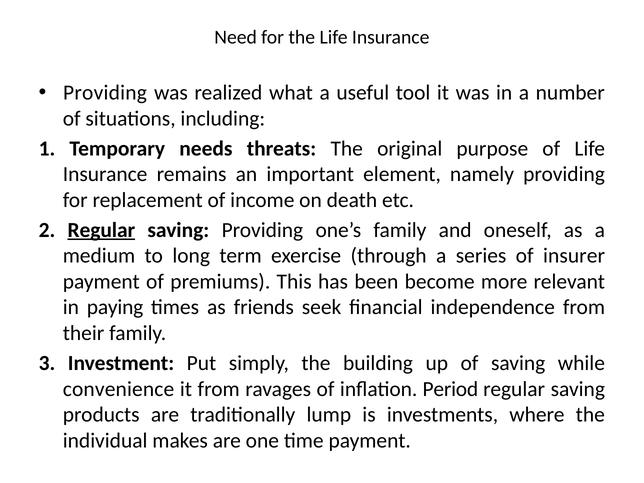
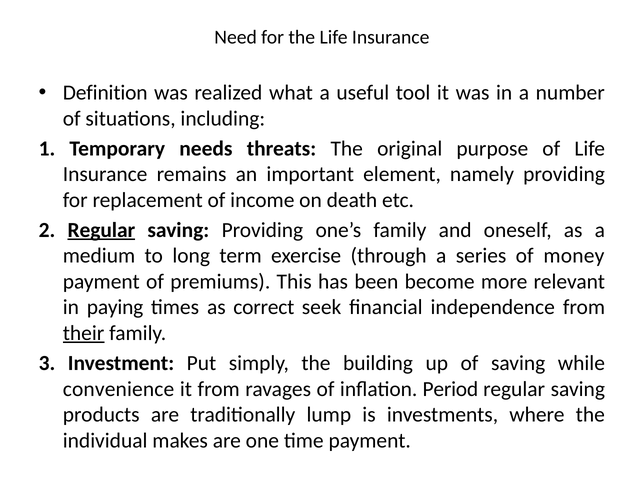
Providing: Providing -> Definition (105, 93)
insurer: insurer -> money (574, 256)
friends: friends -> correct (264, 307)
their underline: none -> present (84, 333)
